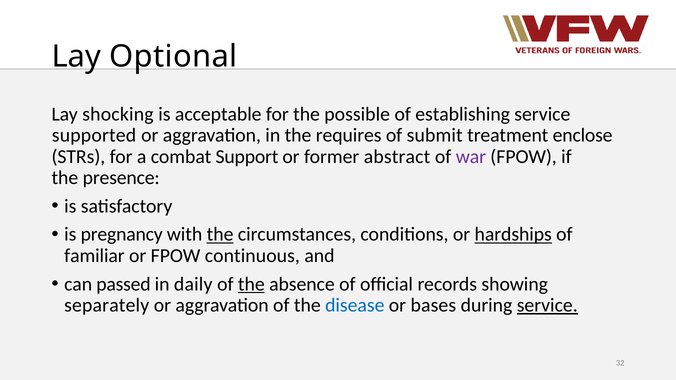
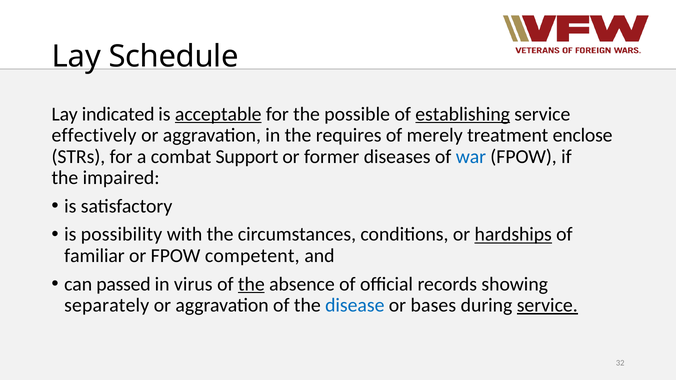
Optional: Optional -> Schedule (174, 57)
shocking: shocking -> indicated (118, 114)
acceptable underline: none -> present (218, 114)
establishing underline: none -> present (463, 114)
supported: supported -> effectively (94, 136)
submit: submit -> merely (435, 136)
abstract: abstract -> diseases (397, 157)
war colour: purple -> blue (471, 157)
presence: presence -> impaired (121, 178)
pregnancy: pregnancy -> possibility (122, 235)
the underline: present -> none (220, 235)
continuous: continuous -> competent (252, 256)
daily: daily -> virus (193, 284)
